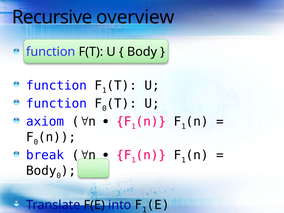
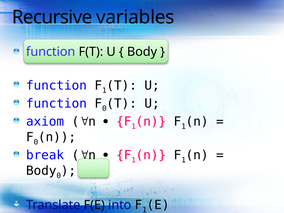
overview: overview -> variables (135, 17)
